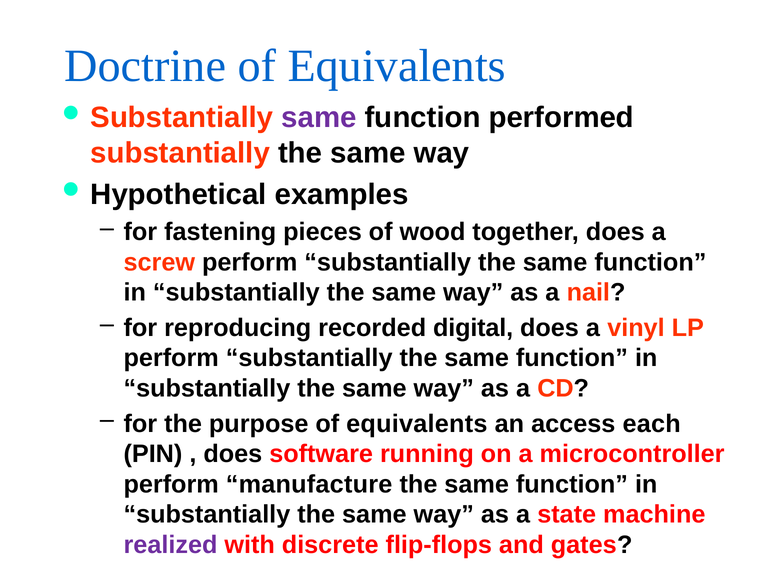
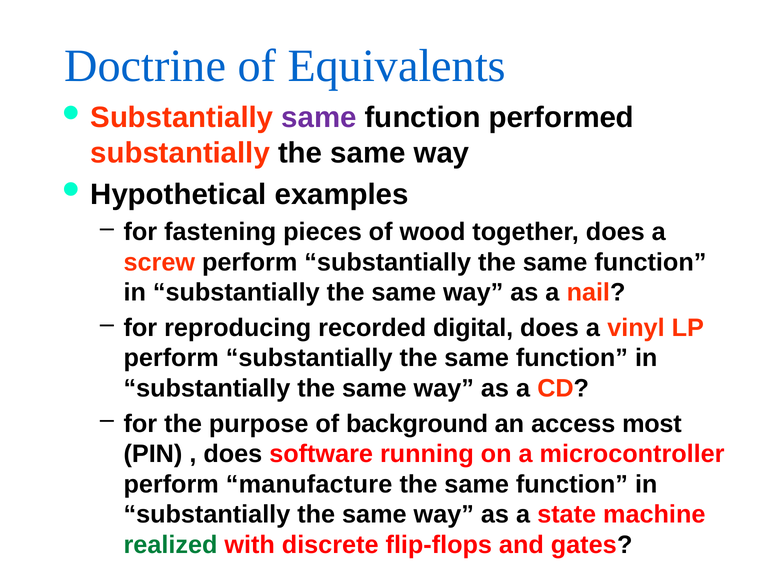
purpose of equivalents: equivalents -> background (417, 424)
each: each -> most (652, 424)
realized colour: purple -> green (170, 545)
